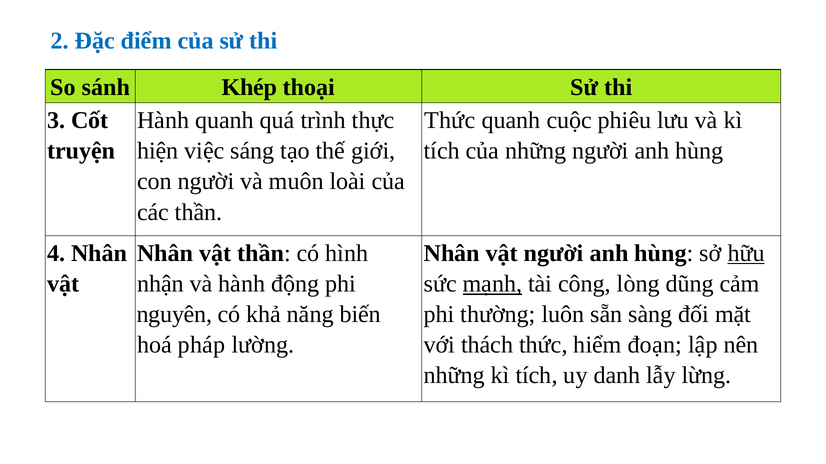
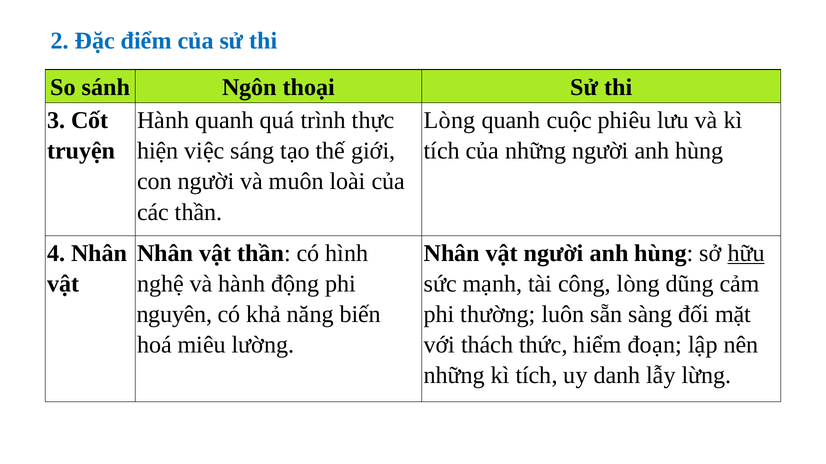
Khép: Khép -> Ngôn (249, 87)
Thức: Thức -> Lòng (450, 120)
nhận: nhận -> nghệ (160, 284)
mạnh underline: present -> none (492, 284)
pháp: pháp -> miêu (202, 345)
